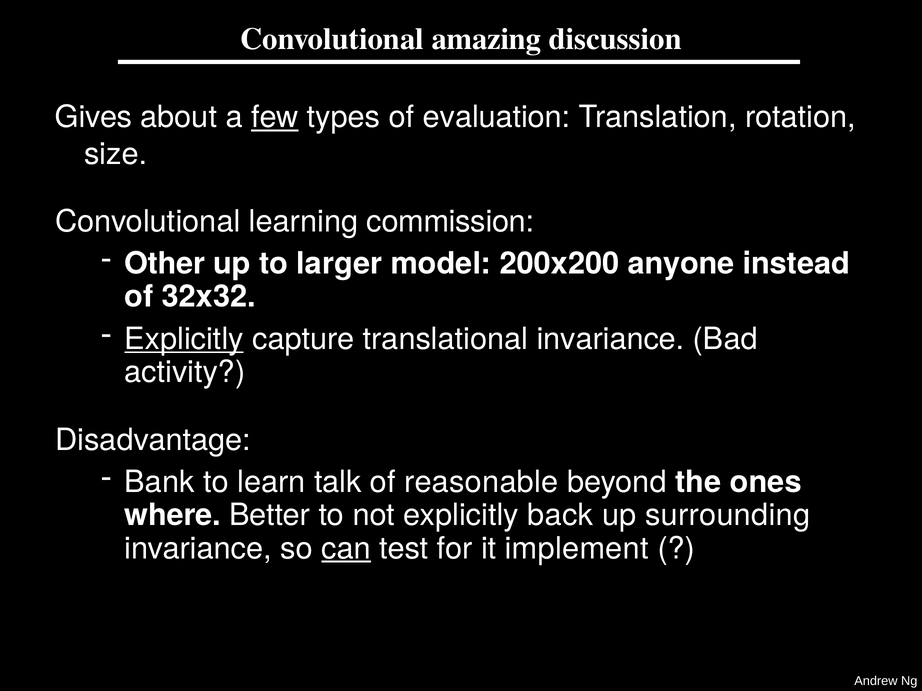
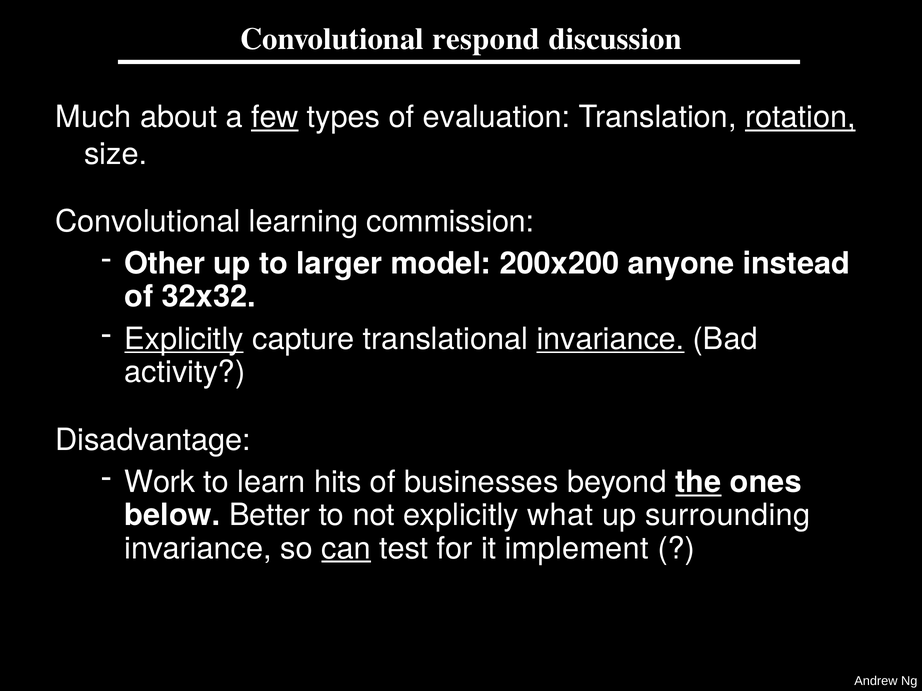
amazing: amazing -> respond (486, 39)
Gives: Gives -> Much (93, 117)
rotation underline: none -> present (800, 117)
invariance underline: none -> present (611, 339)
Bank: Bank -> Work (160, 482)
talk: talk -> hits (338, 482)
reasonable: reasonable -> businesses (481, 482)
the underline: none -> present (698, 482)
where: where -> below (172, 516)
back: back -> what (560, 516)
